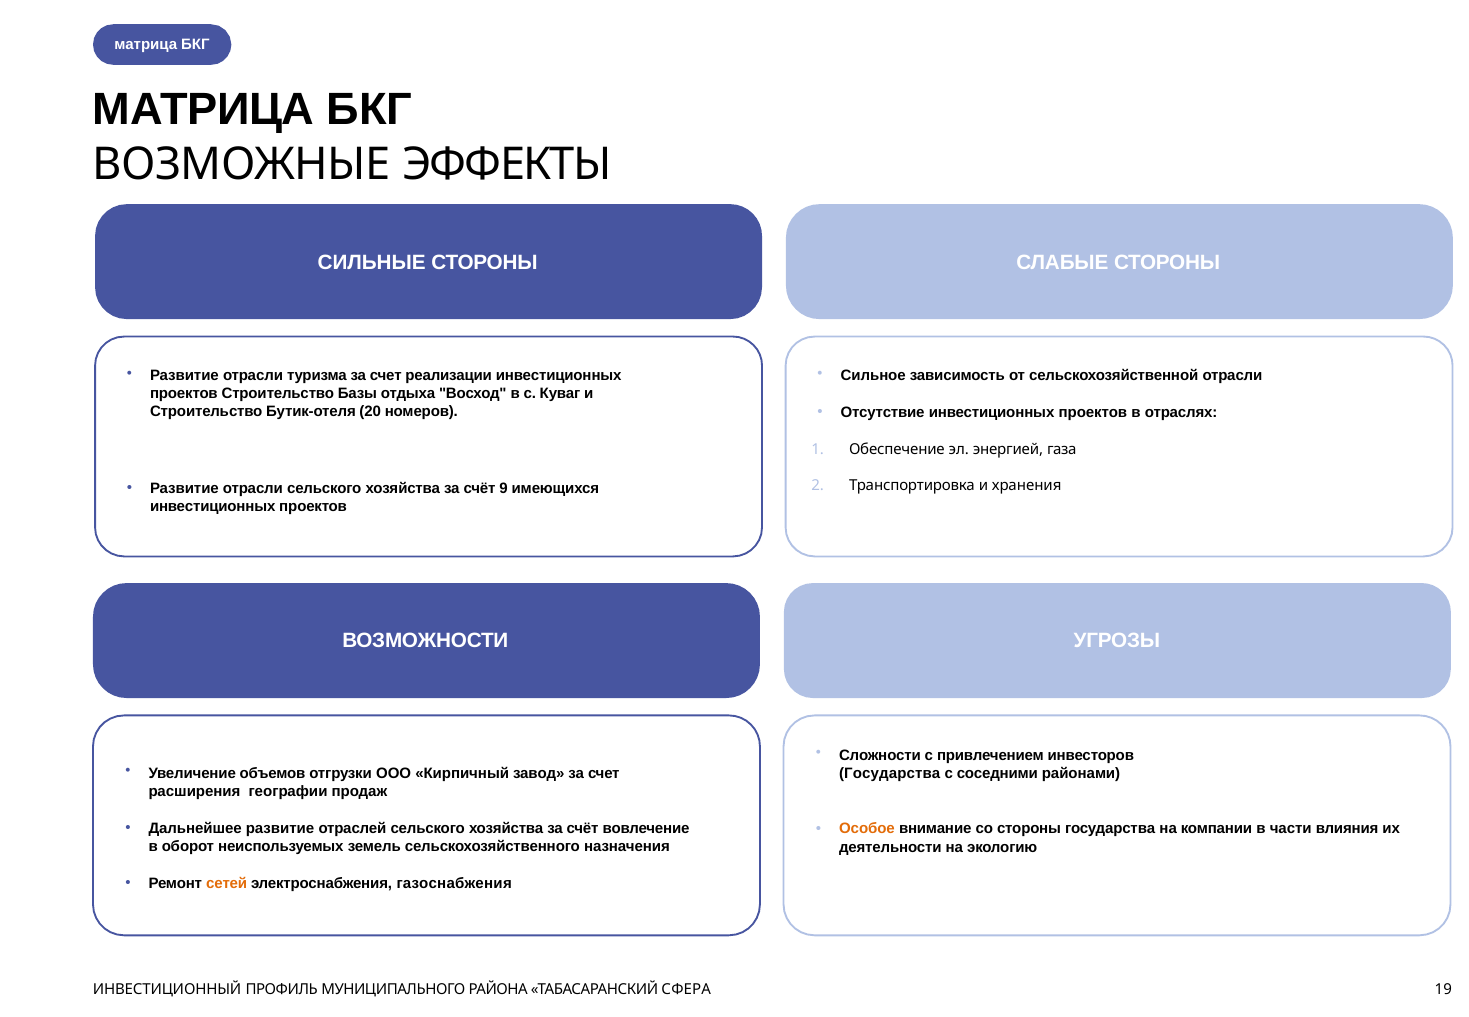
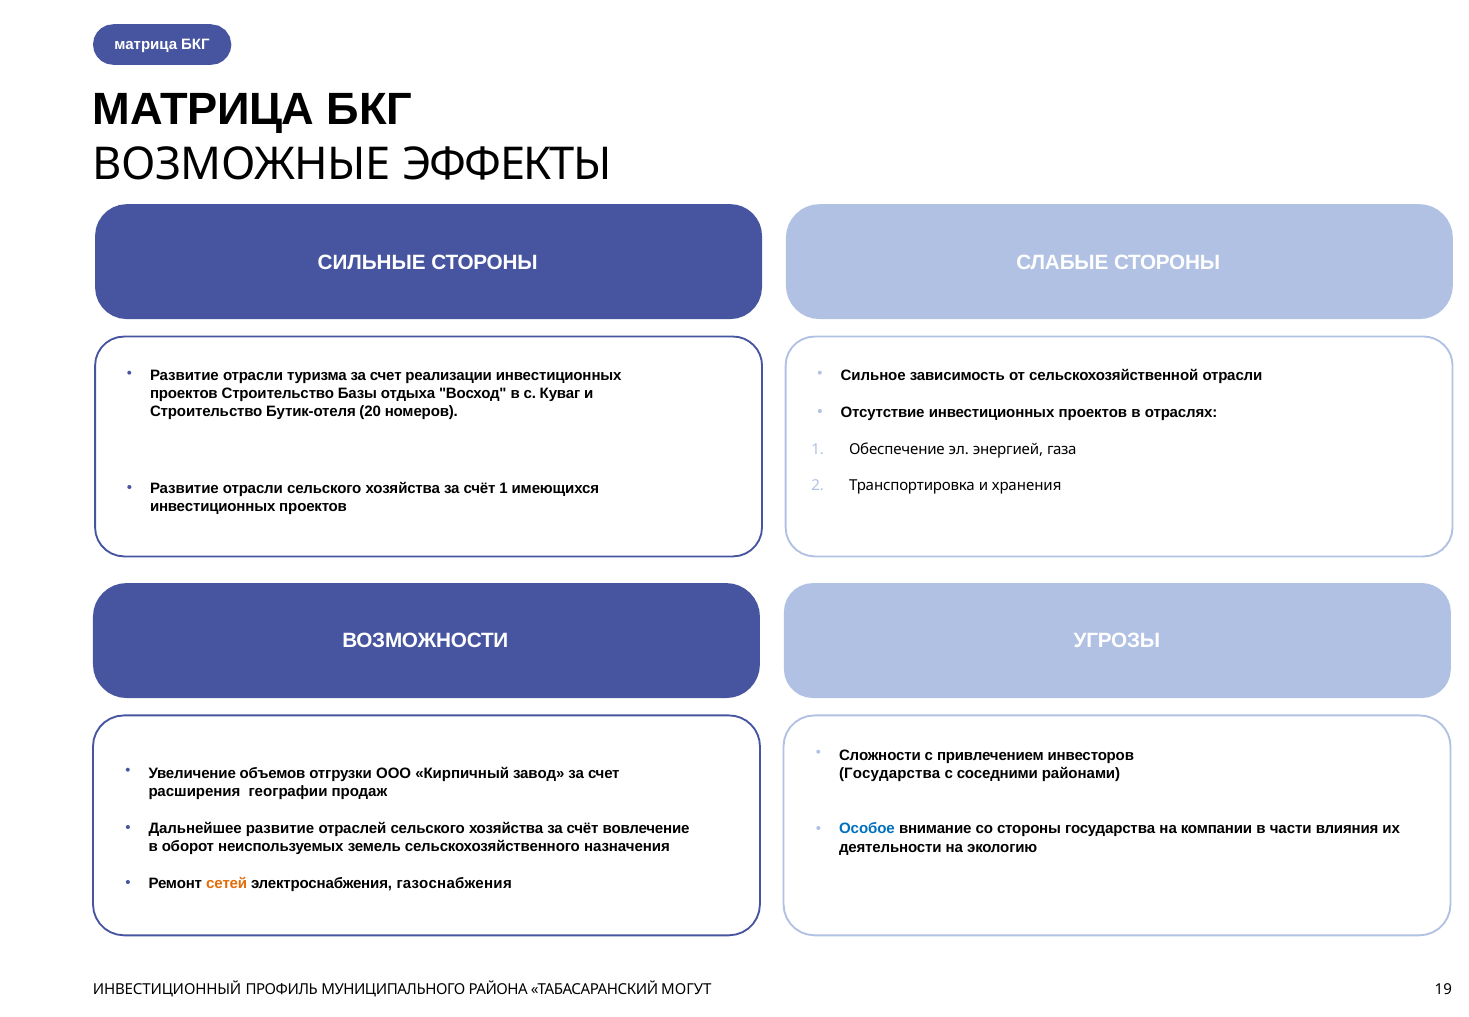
счёт 9: 9 -> 1 (504, 489)
Особое colour: orange -> blue (867, 829)
СФЕРА: СФЕРА -> МОГУТ (686, 989)
